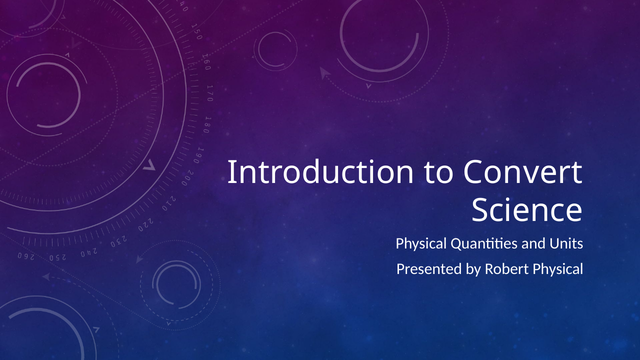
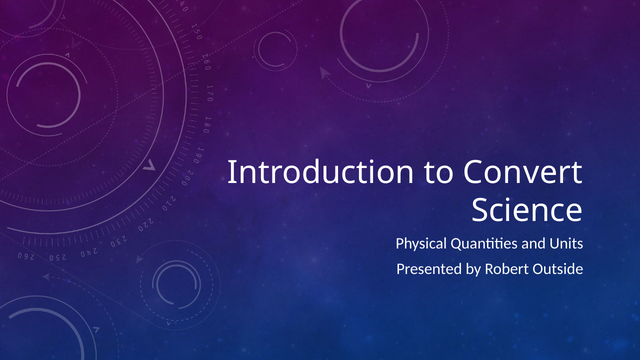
Robert Physical: Physical -> Outside (558, 269)
